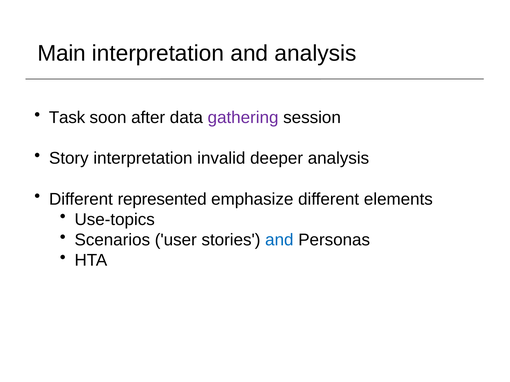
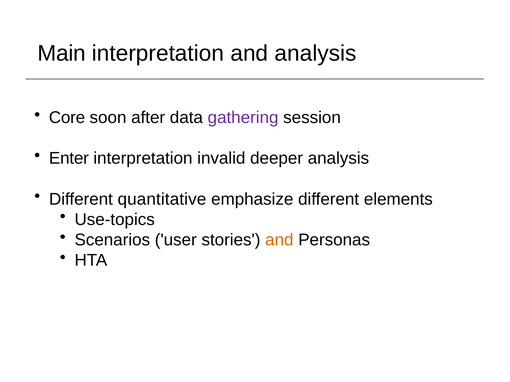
Task: Task -> Core (67, 118)
Story: Story -> Enter (69, 159)
represented: represented -> quantitative (162, 199)
and colour: blue -> orange (279, 240)
